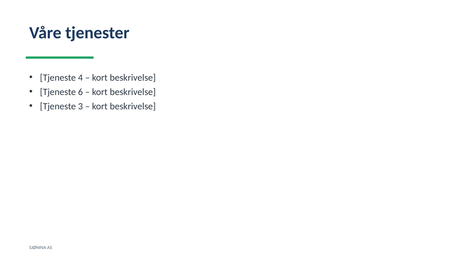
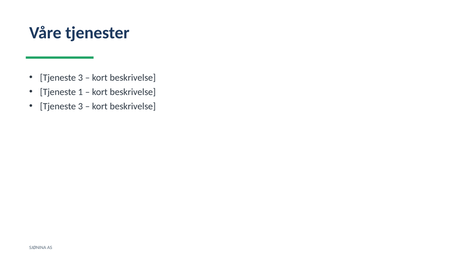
4: 4 -> 3 (80, 78)
6: 6 -> 1 (80, 92)
